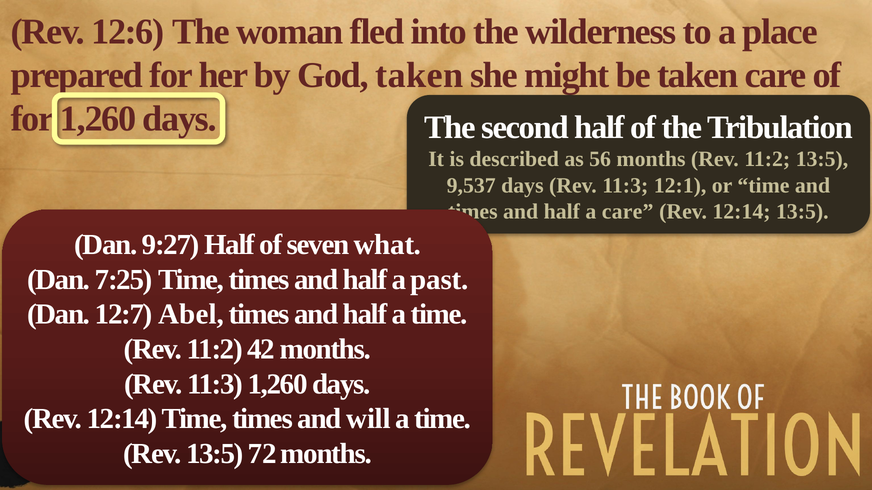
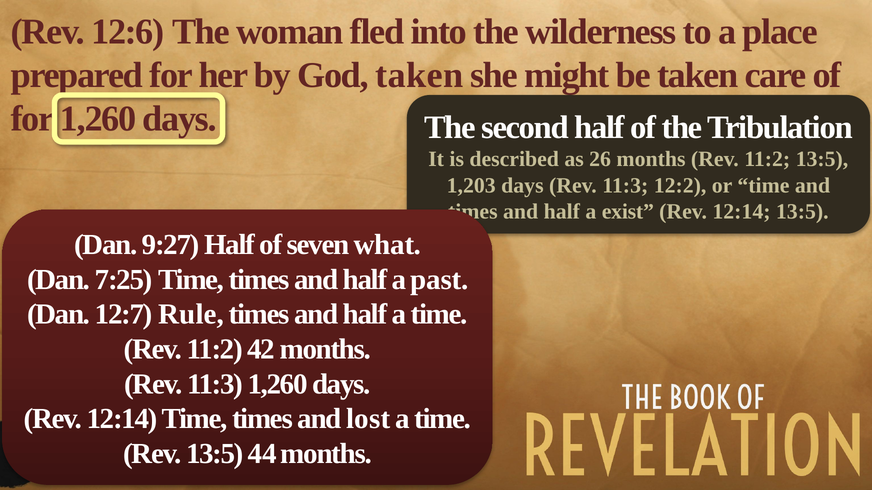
56: 56 -> 26 (600, 159)
9,537: 9,537 -> 1,203 (471, 186)
12:1: 12:1 -> 12:2 (680, 186)
a care: care -> exist (628, 212)
Abel: Abel -> Rule (191, 315)
will: will -> lost (368, 419)
72: 72 -> 44 (262, 454)
